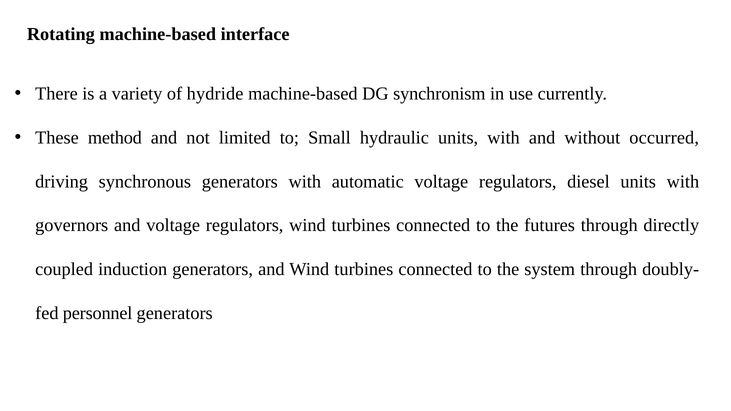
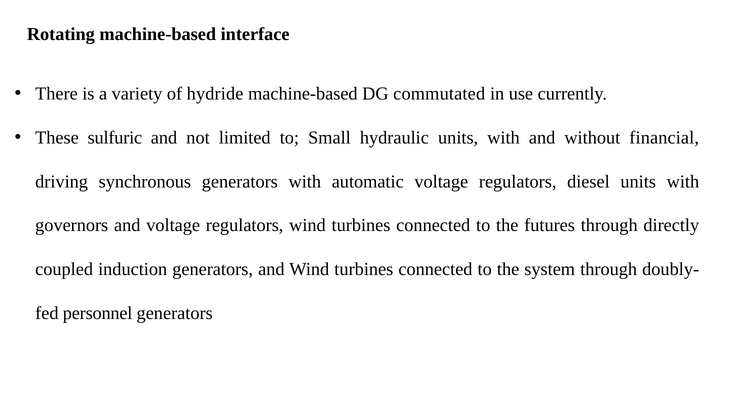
synchronism: synchronism -> commutated (439, 94)
method: method -> sulfuric (115, 138)
occurred: occurred -> financial (664, 138)
